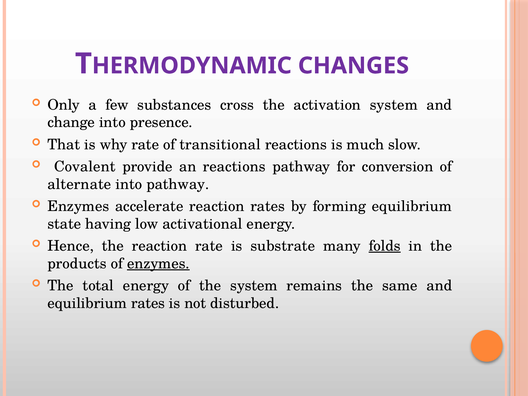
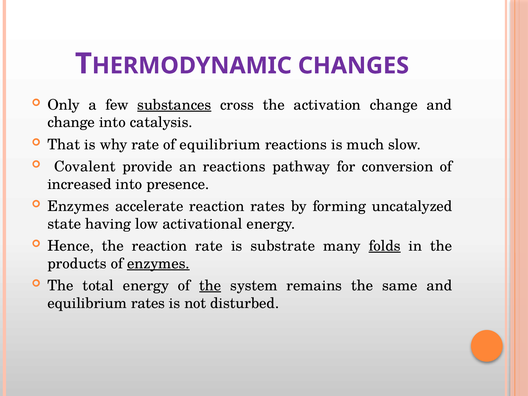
substances underline: none -> present (174, 105)
activation system: system -> change (394, 105)
presence: presence -> catalysis (161, 122)
of transitional: transitional -> equilibrium (220, 145)
alternate: alternate -> increased (79, 184)
into pathway: pathway -> presence (178, 184)
forming equilibrium: equilibrium -> uncatalyzed (412, 206)
the underline: none -> present (210, 286)
